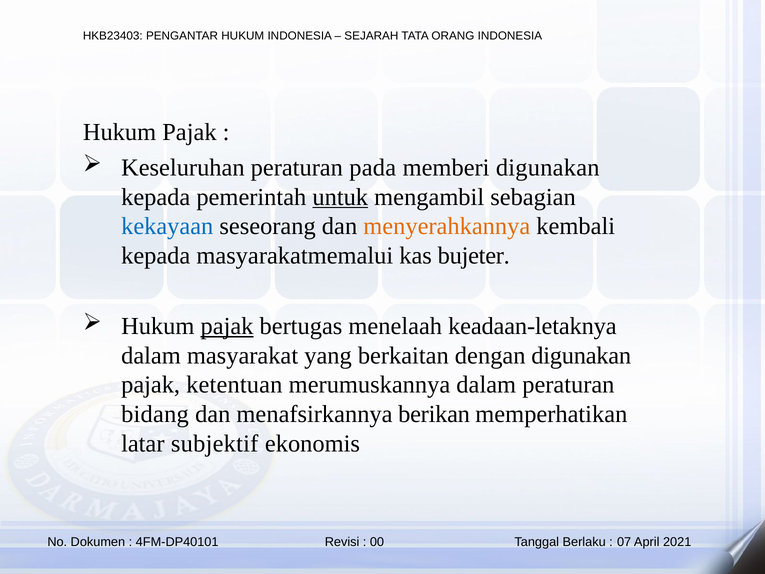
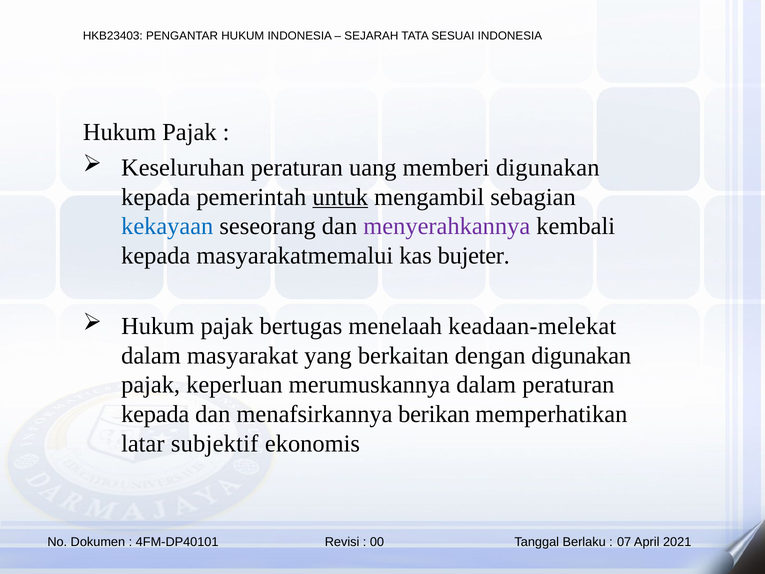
ORANG: ORANG -> SESUAI (453, 36)
pada: pada -> uang (373, 168)
menyerahkannya colour: orange -> purple (447, 226)
pajak underline: present -> none (227, 326)
keadaan-letaknya: keadaan-letaknya -> keadaan-melekat (532, 326)
ketentuan: ketentuan -> keperluan (234, 385)
bidang: bidang -> kepada (155, 414)
